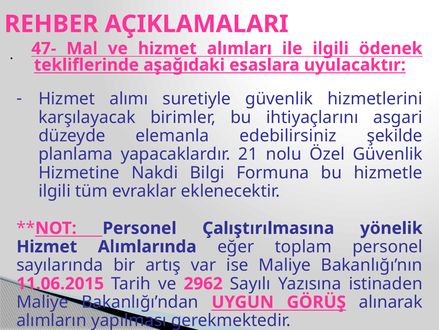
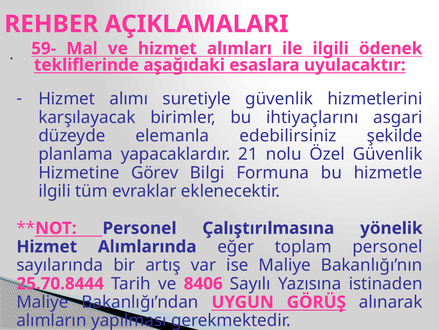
47-: 47- -> 59- (44, 48)
Nakdi: Nakdi -> Görev (155, 172)
11.06.2015: 11.06.2015 -> 25.70.8444 (60, 283)
2962: 2962 -> 8406 (203, 283)
